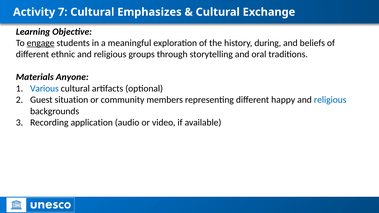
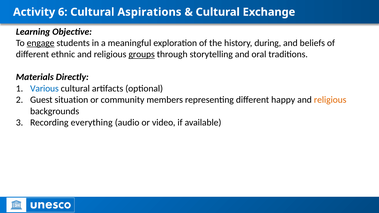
7: 7 -> 6 (63, 12)
Emphasizes: Emphasizes -> Aspirations (149, 12)
groups underline: none -> present (142, 54)
Anyone: Anyone -> Directly (72, 77)
religious colour: blue -> orange (330, 100)
application: application -> everything (92, 123)
